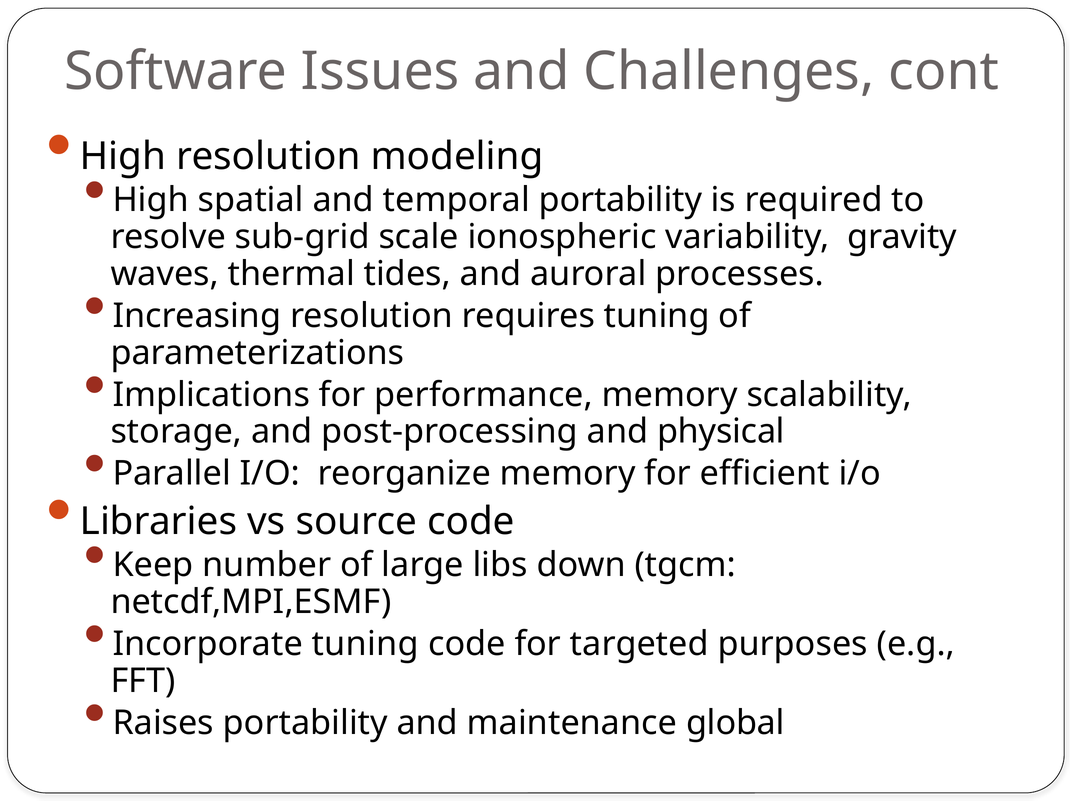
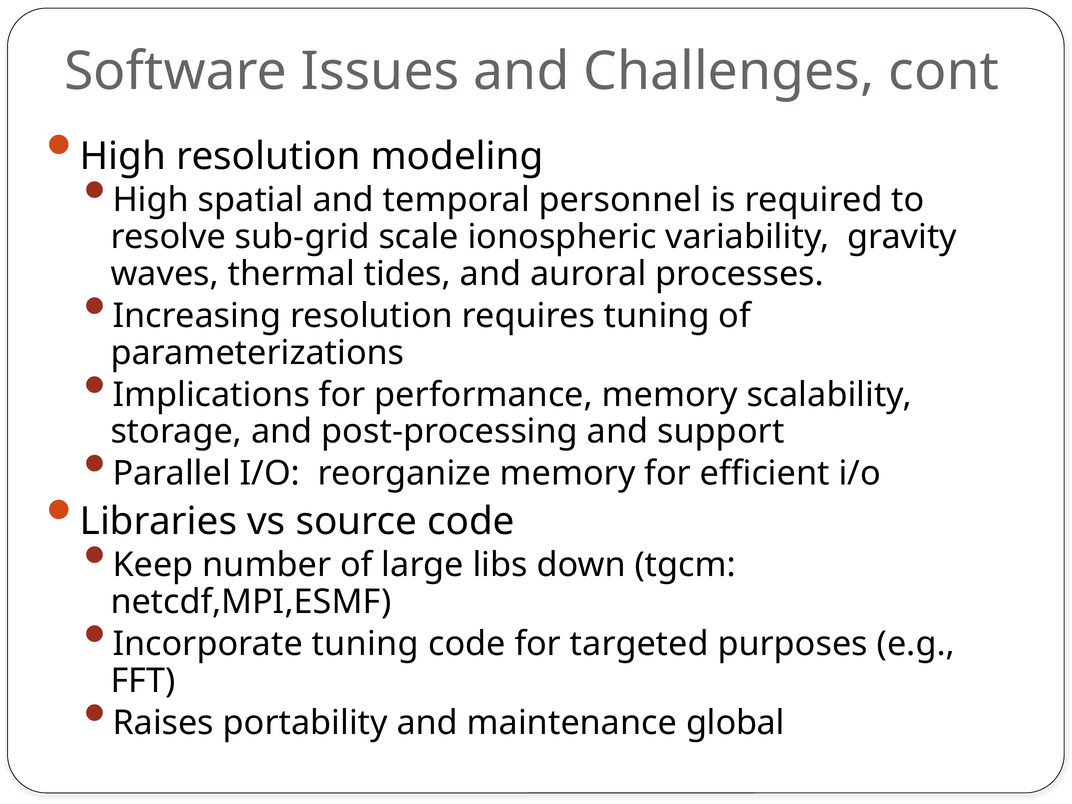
temporal portability: portability -> personnel (620, 200)
physical: physical -> support (721, 432)
